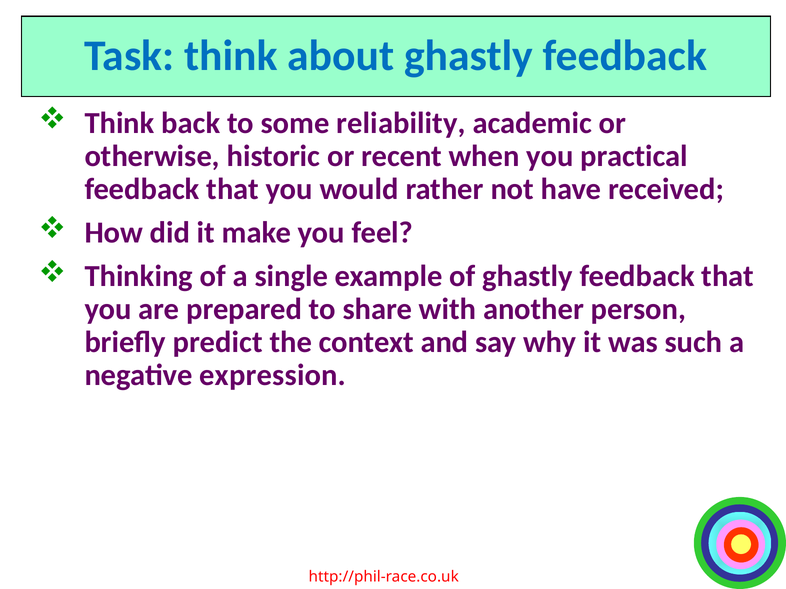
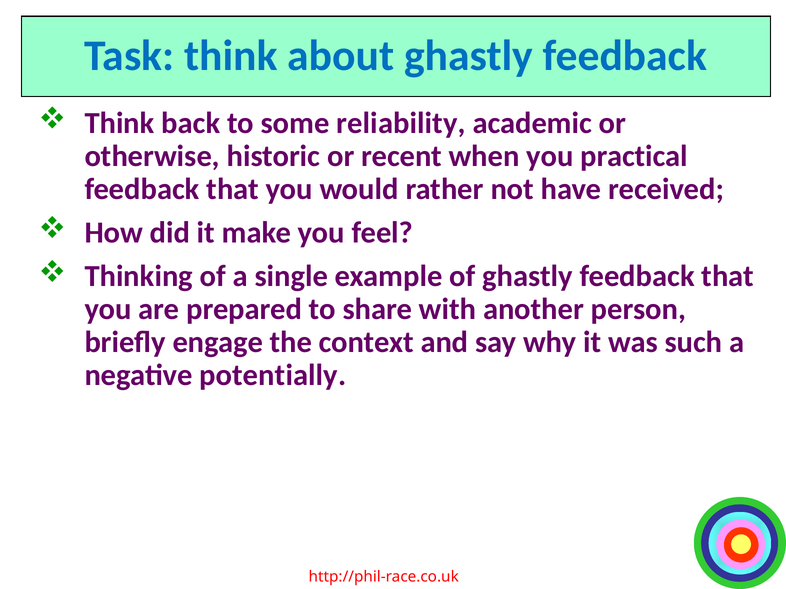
predict: predict -> engage (218, 343)
expression: expression -> potentially (273, 376)
